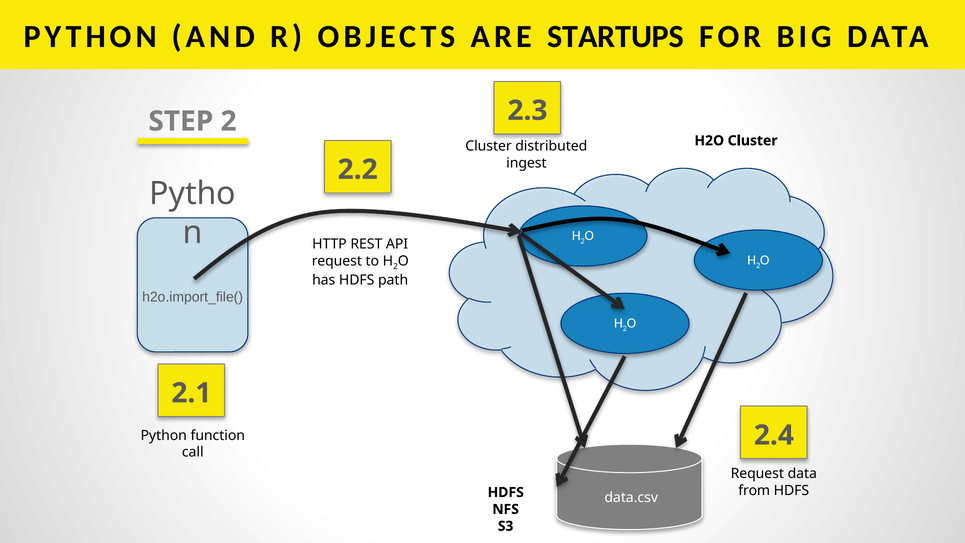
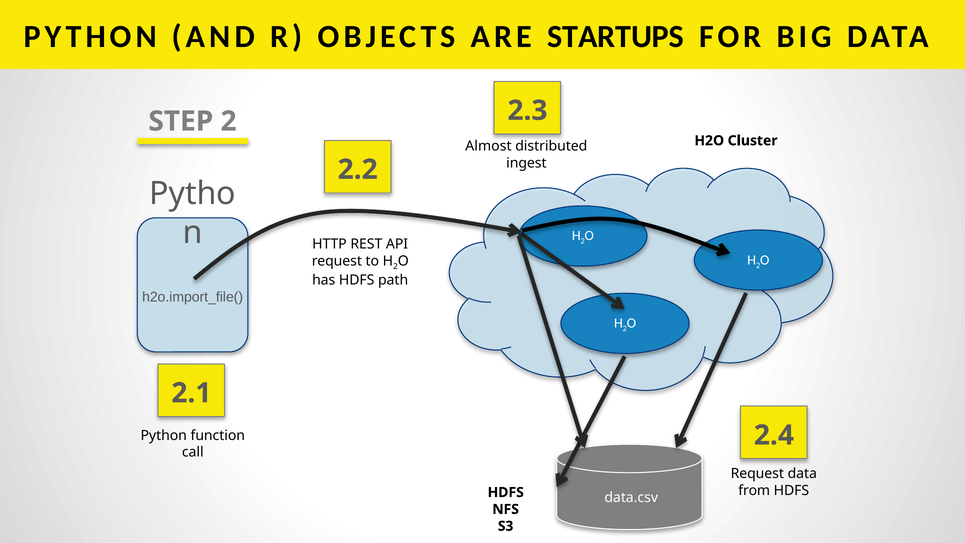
Cluster: Cluster -> Almost (488, 146)
